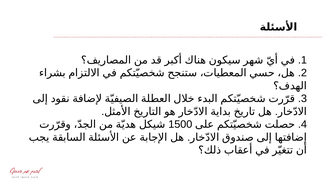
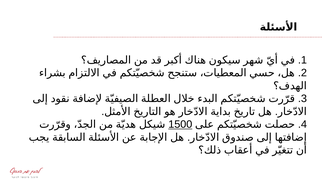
1500 underline: none -> present (180, 124)
